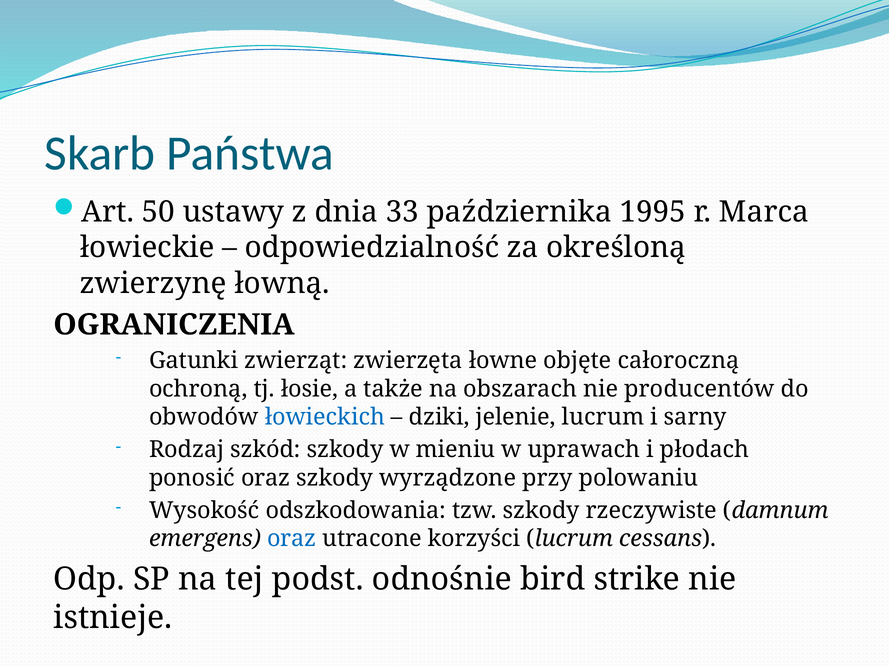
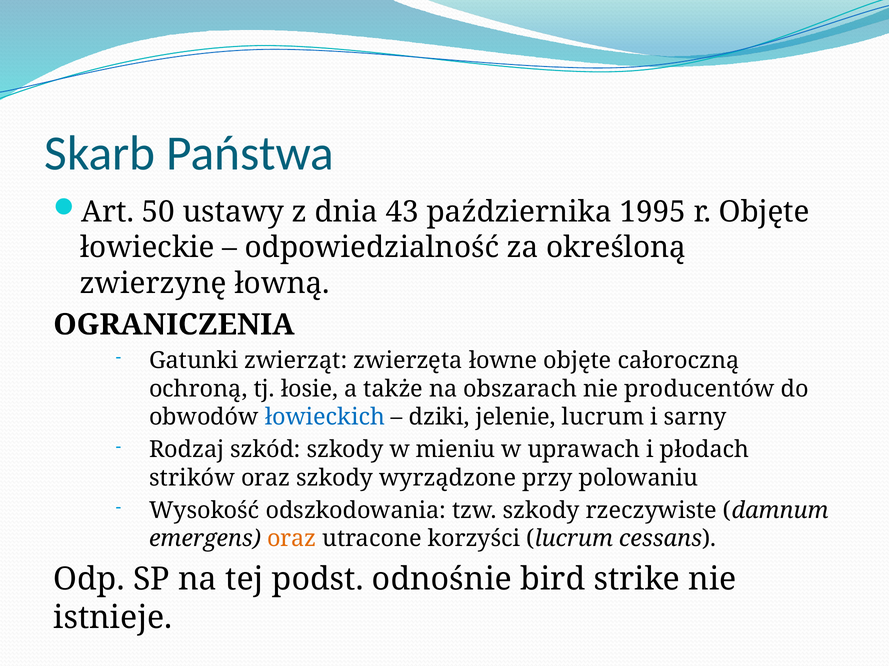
33: 33 -> 43 (402, 212)
r Marca: Marca -> Objęte (764, 212)
ponosić: ponosić -> strików (192, 478)
oraz colour: blue -> orange (292, 539)
